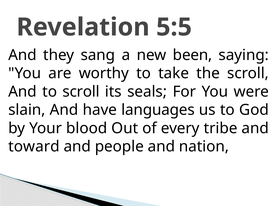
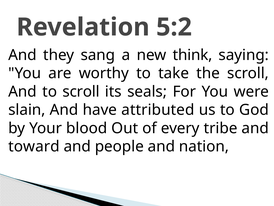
5:5: 5:5 -> 5:2 (174, 27)
been: been -> think (193, 55)
languages: languages -> attributed (158, 110)
